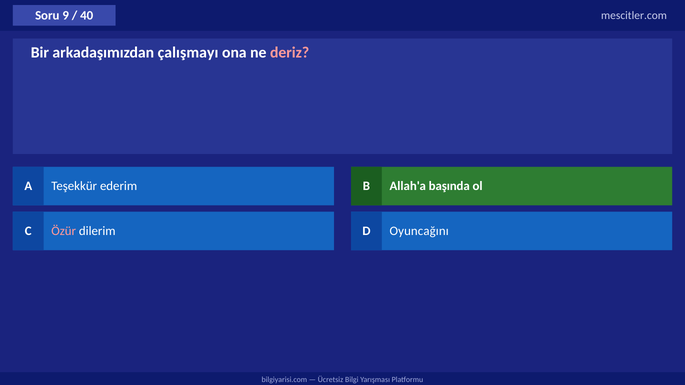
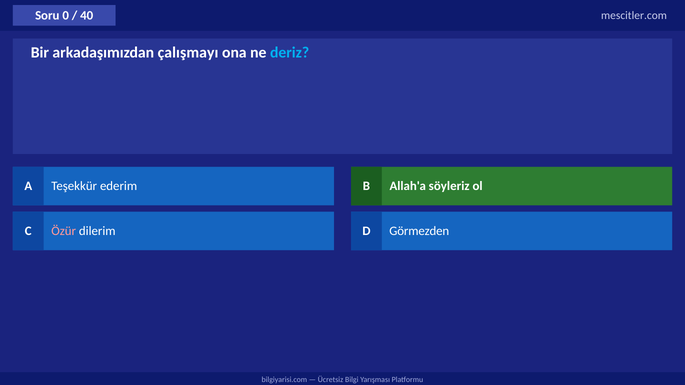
9: 9 -> 0 (66, 16)
deriz colour: pink -> light blue (290, 53)
başında: başında -> söyleriz (449, 186)
Oyuncağını: Oyuncağını -> Görmezden (419, 231)
